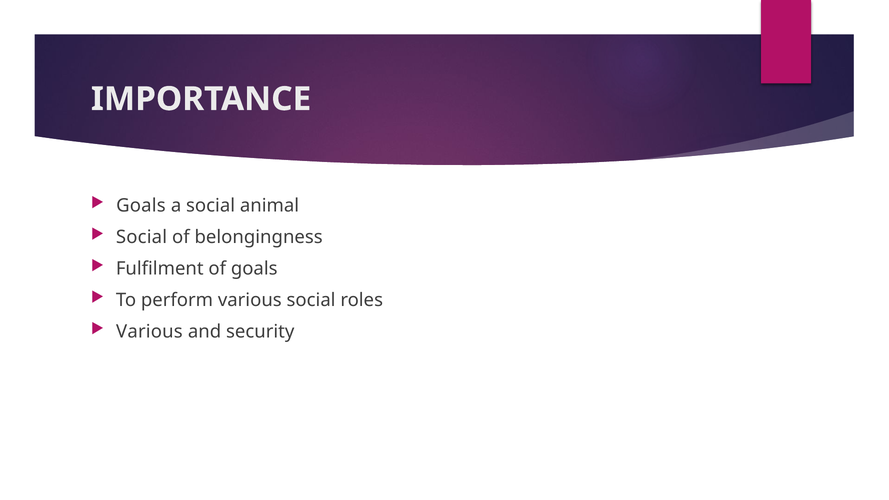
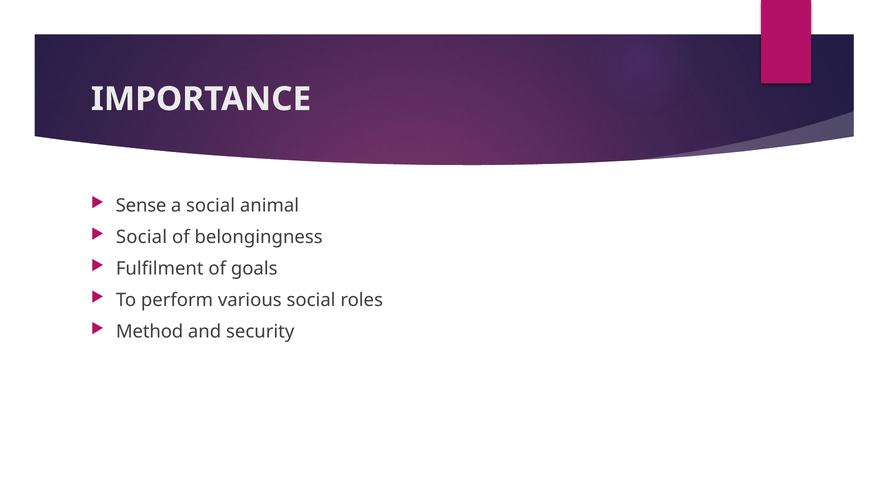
Goals: Goals -> Sense (141, 206)
Various: Various -> Method (150, 332)
